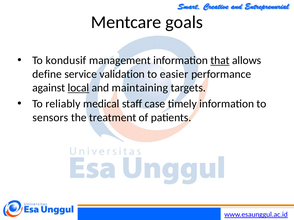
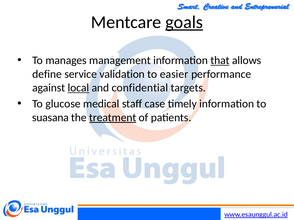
goals underline: none -> present (184, 22)
kondusif: kondusif -> manages (66, 61)
maintaining: maintaining -> confidential (140, 88)
reliably: reliably -> glucose (63, 104)
sensors: sensors -> suasana (50, 118)
treatment underline: none -> present (113, 118)
